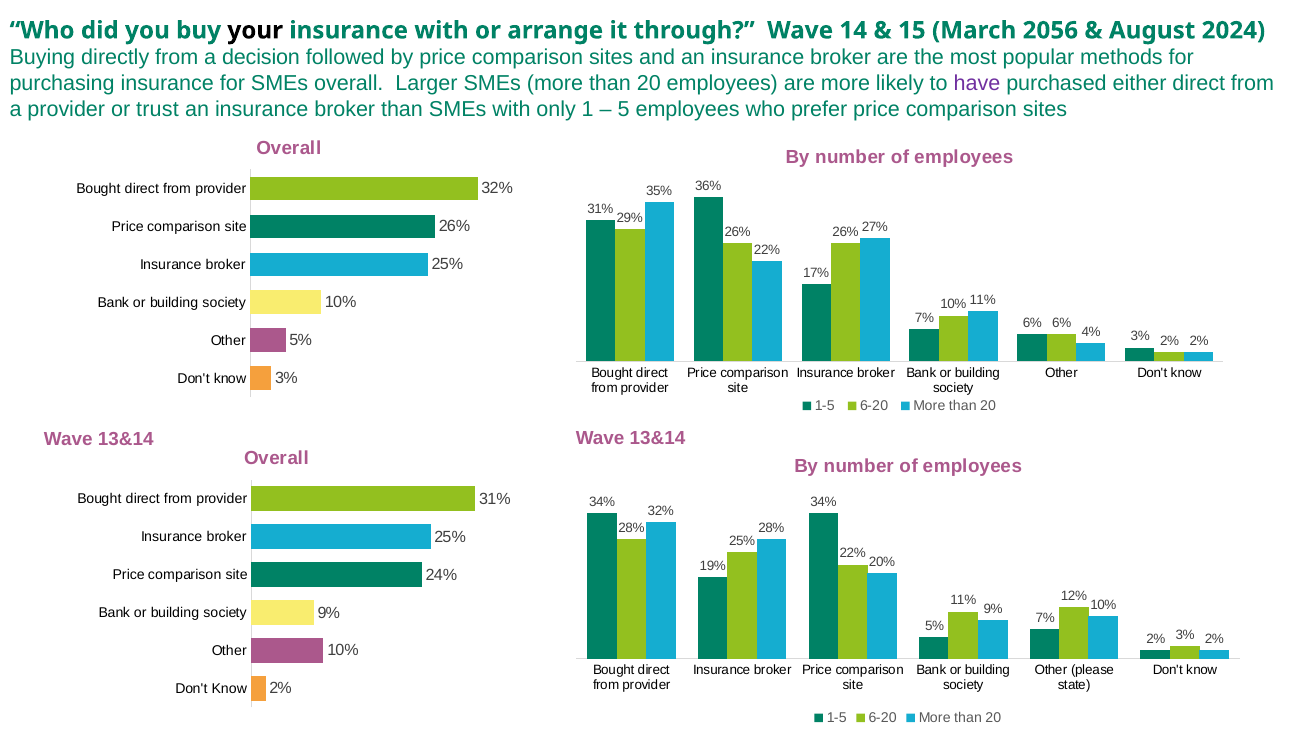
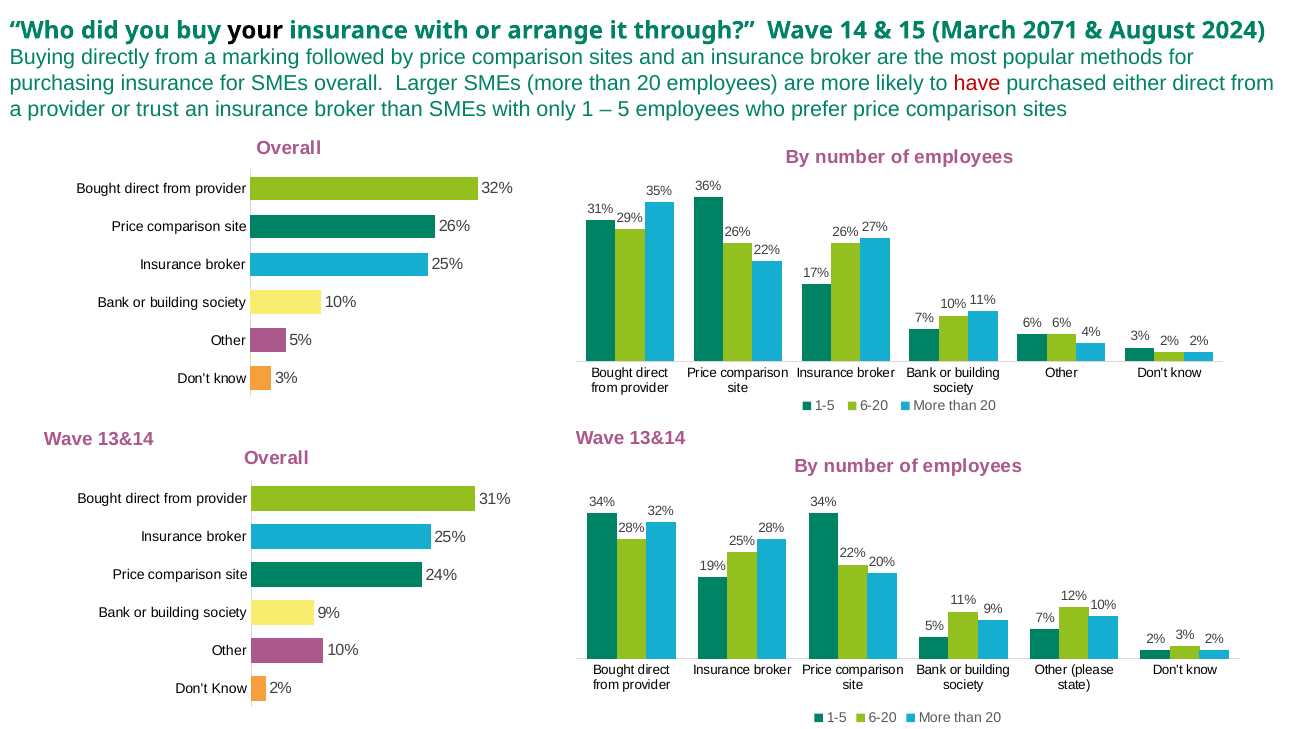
2056: 2056 -> 2071 (1050, 30)
decision: decision -> marking (261, 58)
have colour: purple -> red (977, 84)
